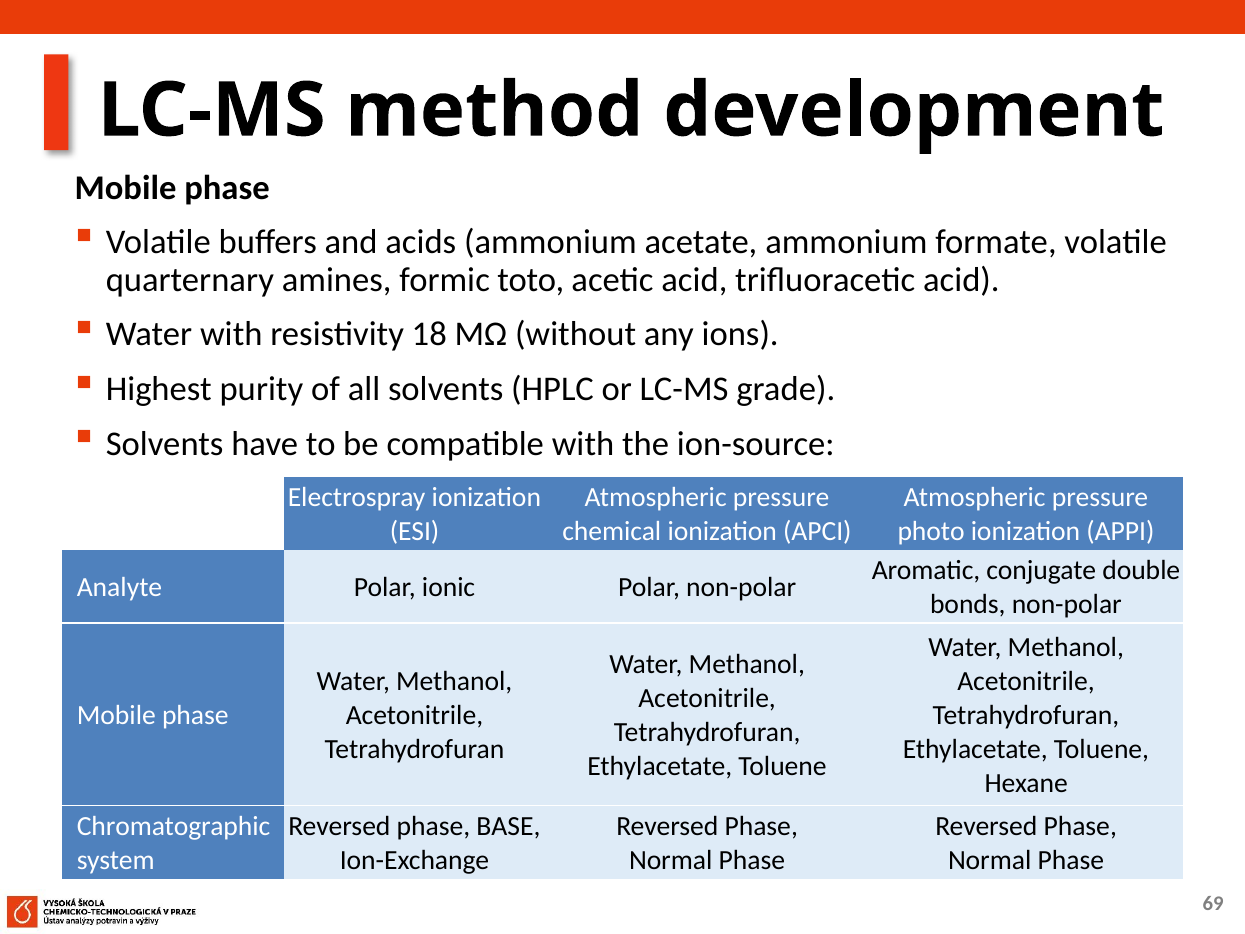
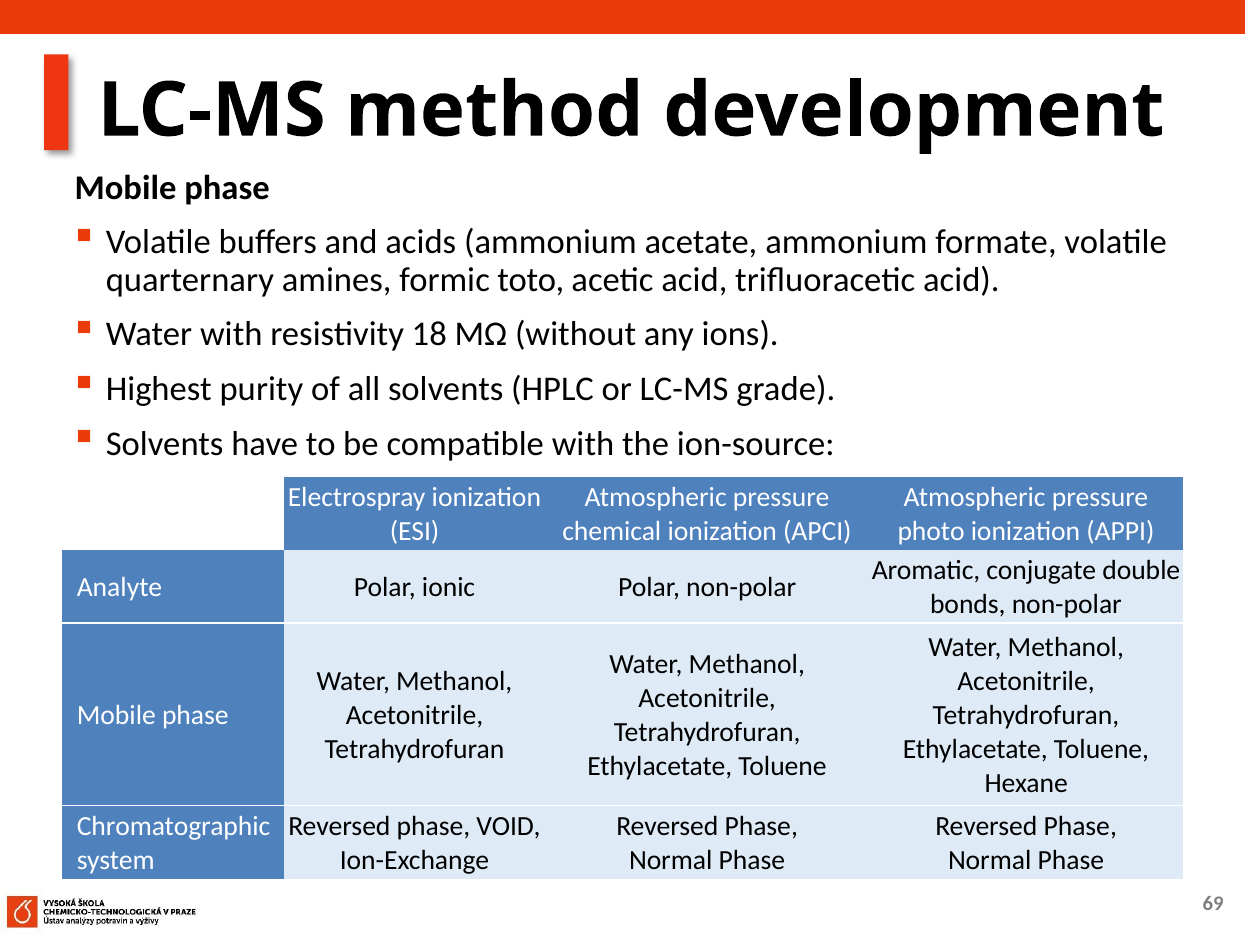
BASE: BASE -> VOID (509, 826)
